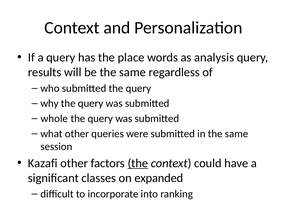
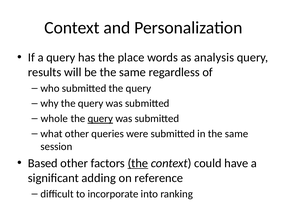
query underline: none -> present (100, 119)
Kazafi: Kazafi -> Based (43, 163)
classes: classes -> adding (99, 178)
expanded: expanded -> reference (159, 178)
